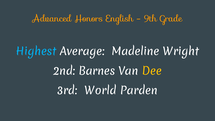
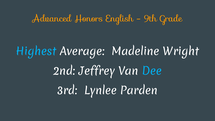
Barnes: Barnes -> Jeffrey (97, 71)
Dee colour: yellow -> light blue (152, 71)
World: World -> Lynlee (100, 91)
